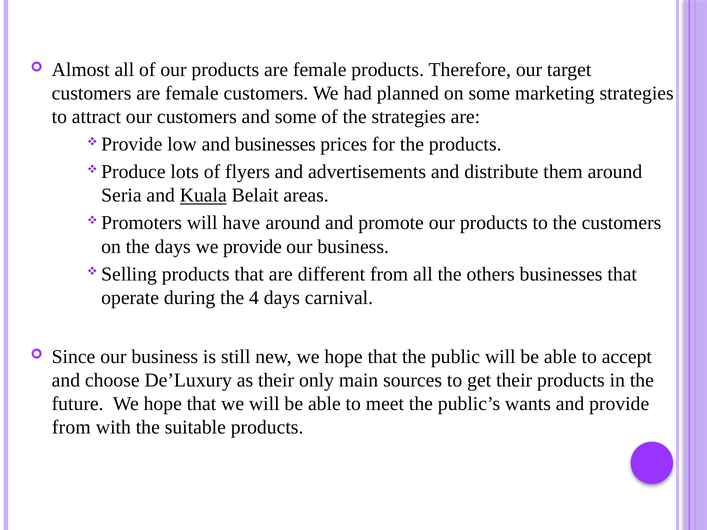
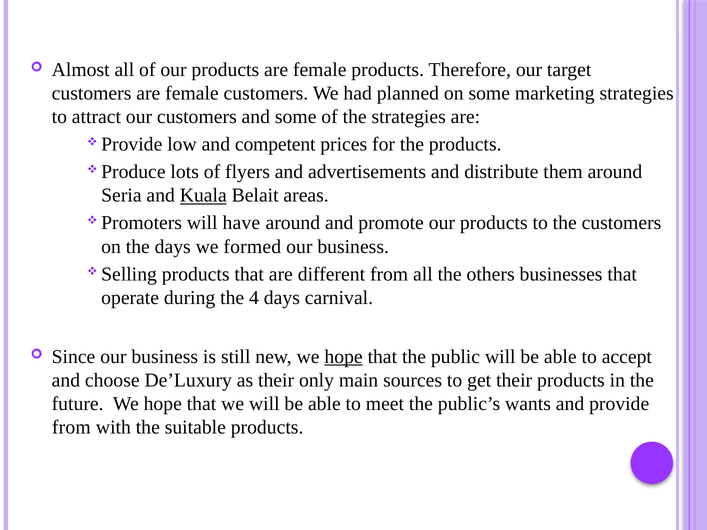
and businesses: businesses -> competent (275, 144)
we provide: provide -> formed (252, 247)
hope underline: none -> present (344, 357)
